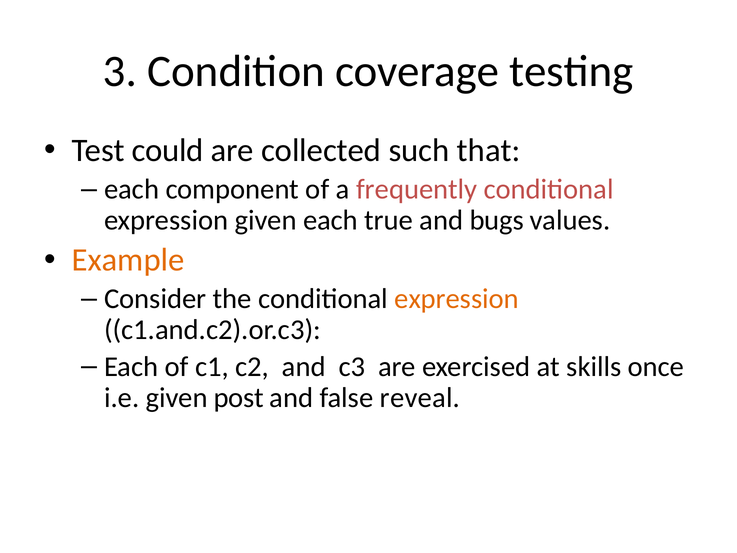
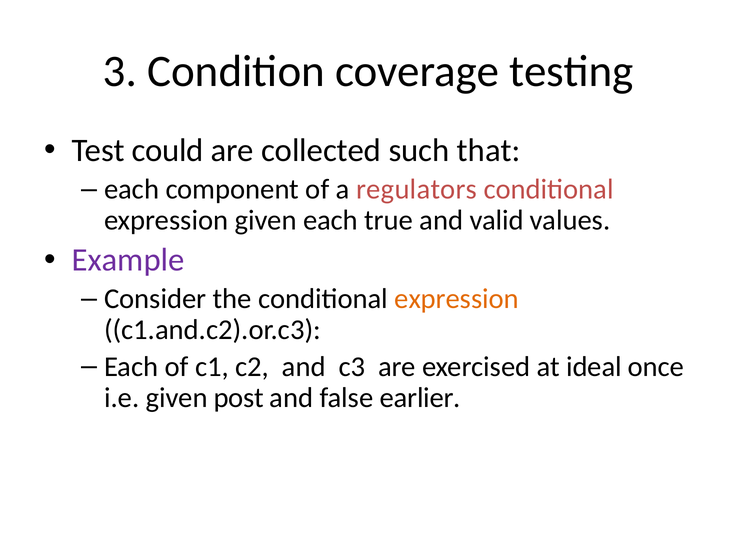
frequently: frequently -> regulators (417, 189)
bugs: bugs -> valid (497, 220)
Example colour: orange -> purple (128, 260)
skills: skills -> ideal (594, 366)
reveal: reveal -> earlier (420, 397)
